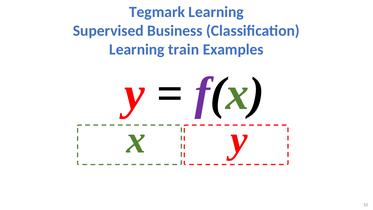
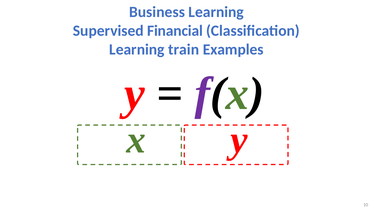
Tegmark: Tegmark -> Business (157, 12)
Business: Business -> Financial (175, 31)
